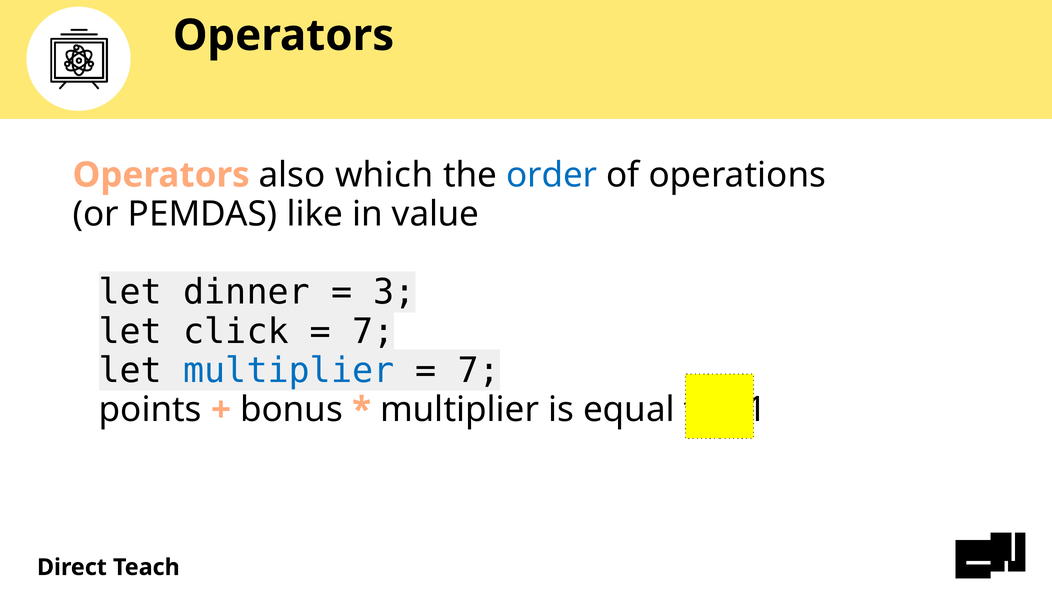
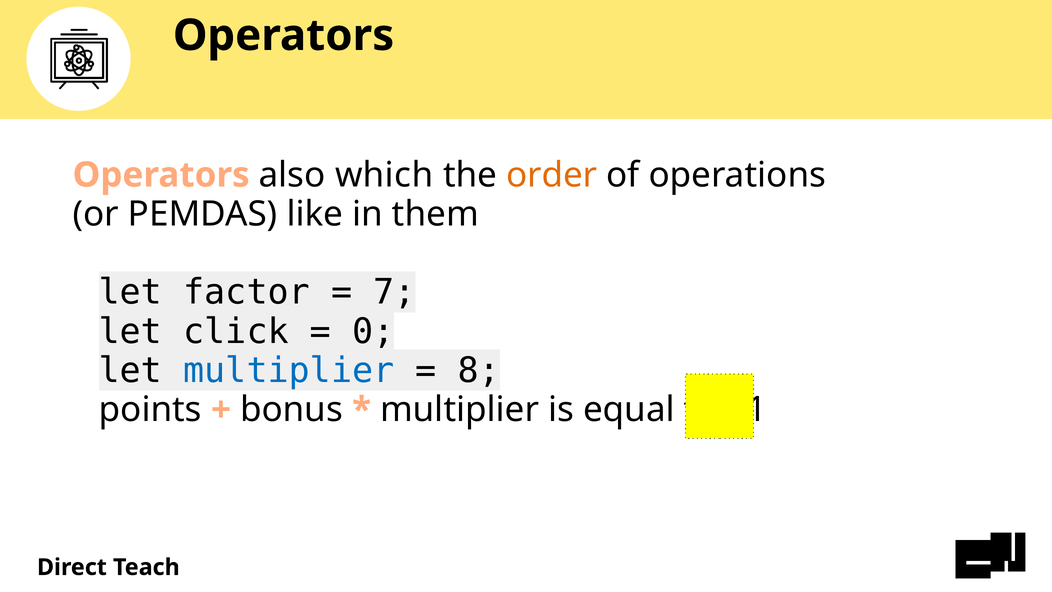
order colour: blue -> orange (552, 175)
value: value -> them (435, 214)
dinner: dinner -> factor (247, 292)
3: 3 -> 7 (394, 292)
7: 7 -> 0 (373, 331)
7: 7 -> 8 (479, 371)
